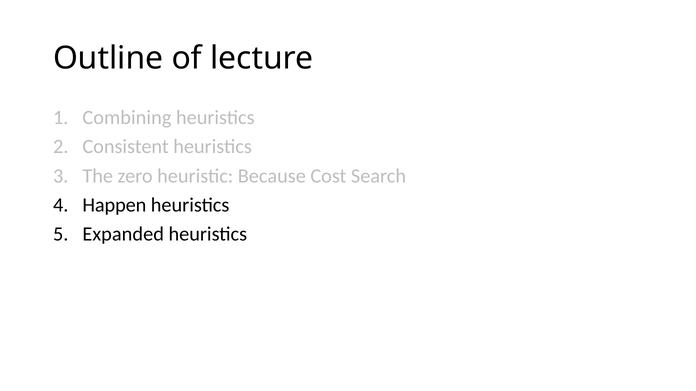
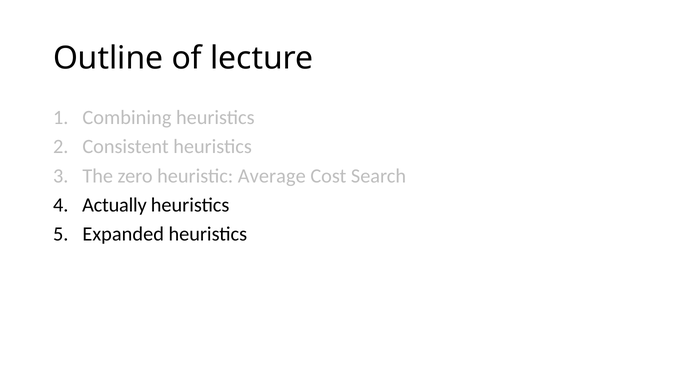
Because: Because -> Average (272, 176)
Happen: Happen -> Actually (114, 205)
